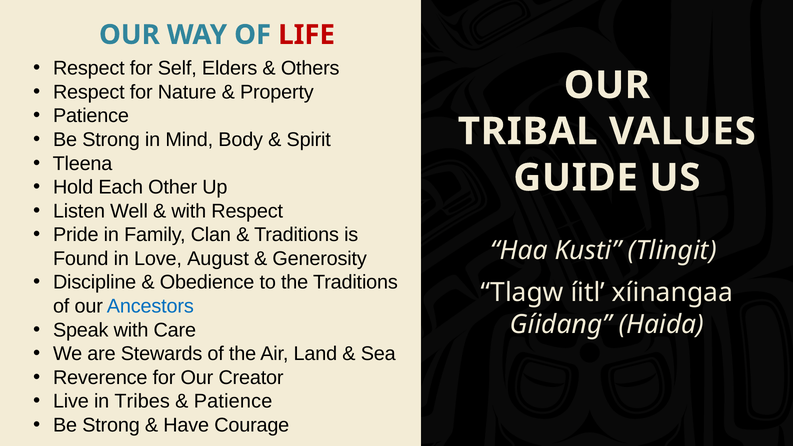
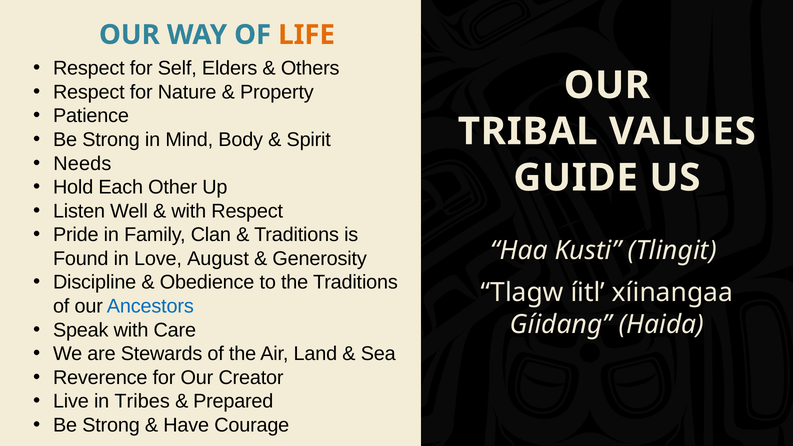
LIFE colour: red -> orange (307, 35)
Tleena: Tleena -> Needs (82, 164)
Patience: Patience -> Prepared (233, 401)
